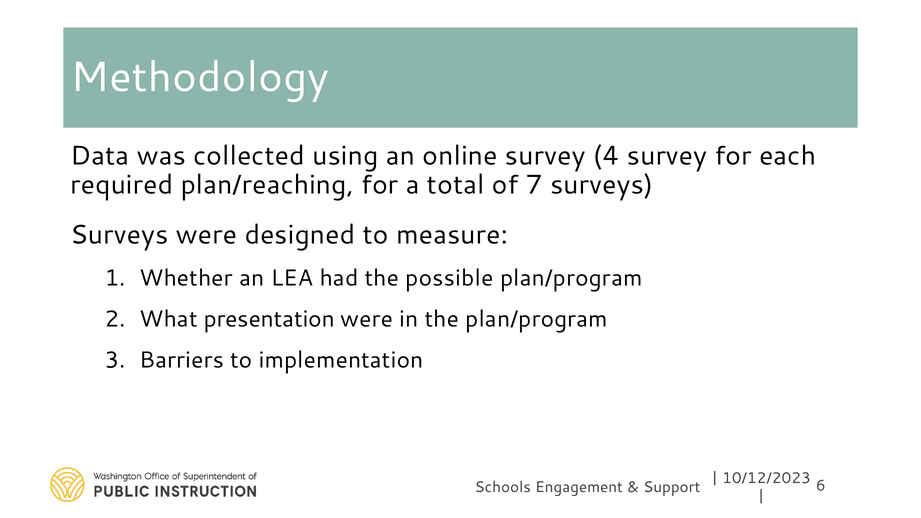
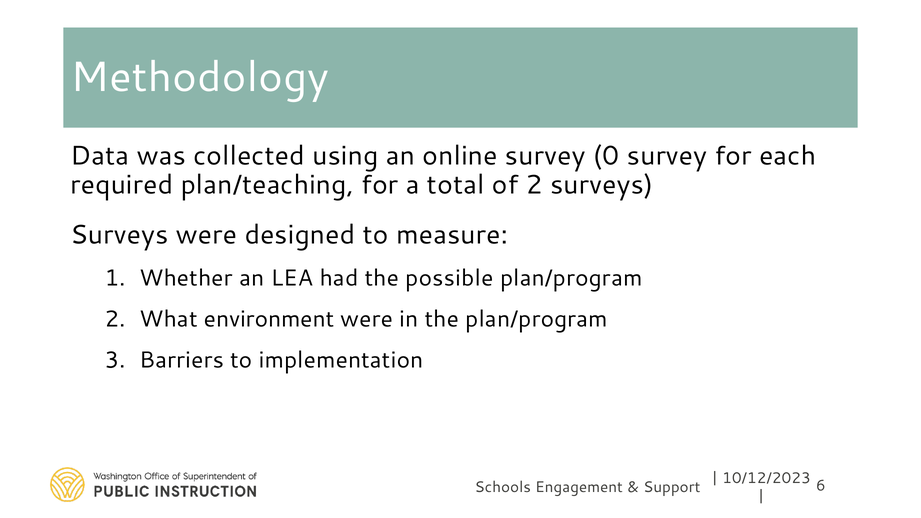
4: 4 -> 0 (606, 156)
plan/reaching: plan/reaching -> plan/teaching (267, 185)
of 7: 7 -> 2 (534, 185)
presentation: presentation -> environment (269, 319)
